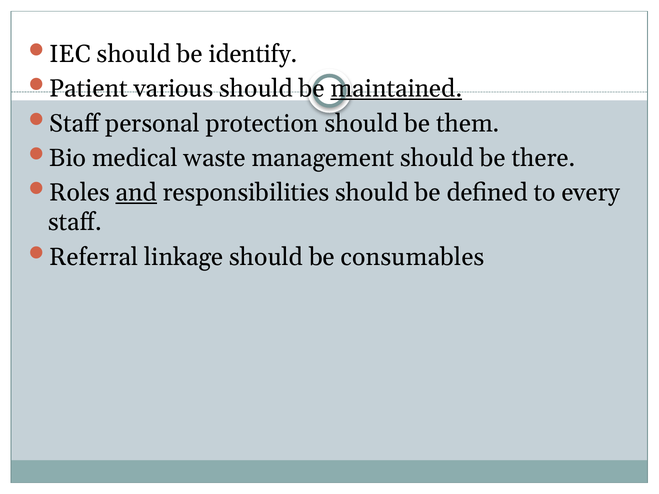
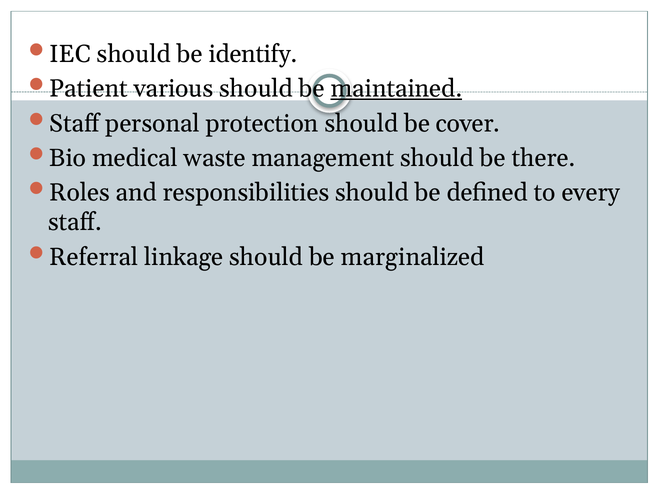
them: them -> cover (468, 123)
and underline: present -> none (136, 193)
consumables: consumables -> marginalized (413, 257)
